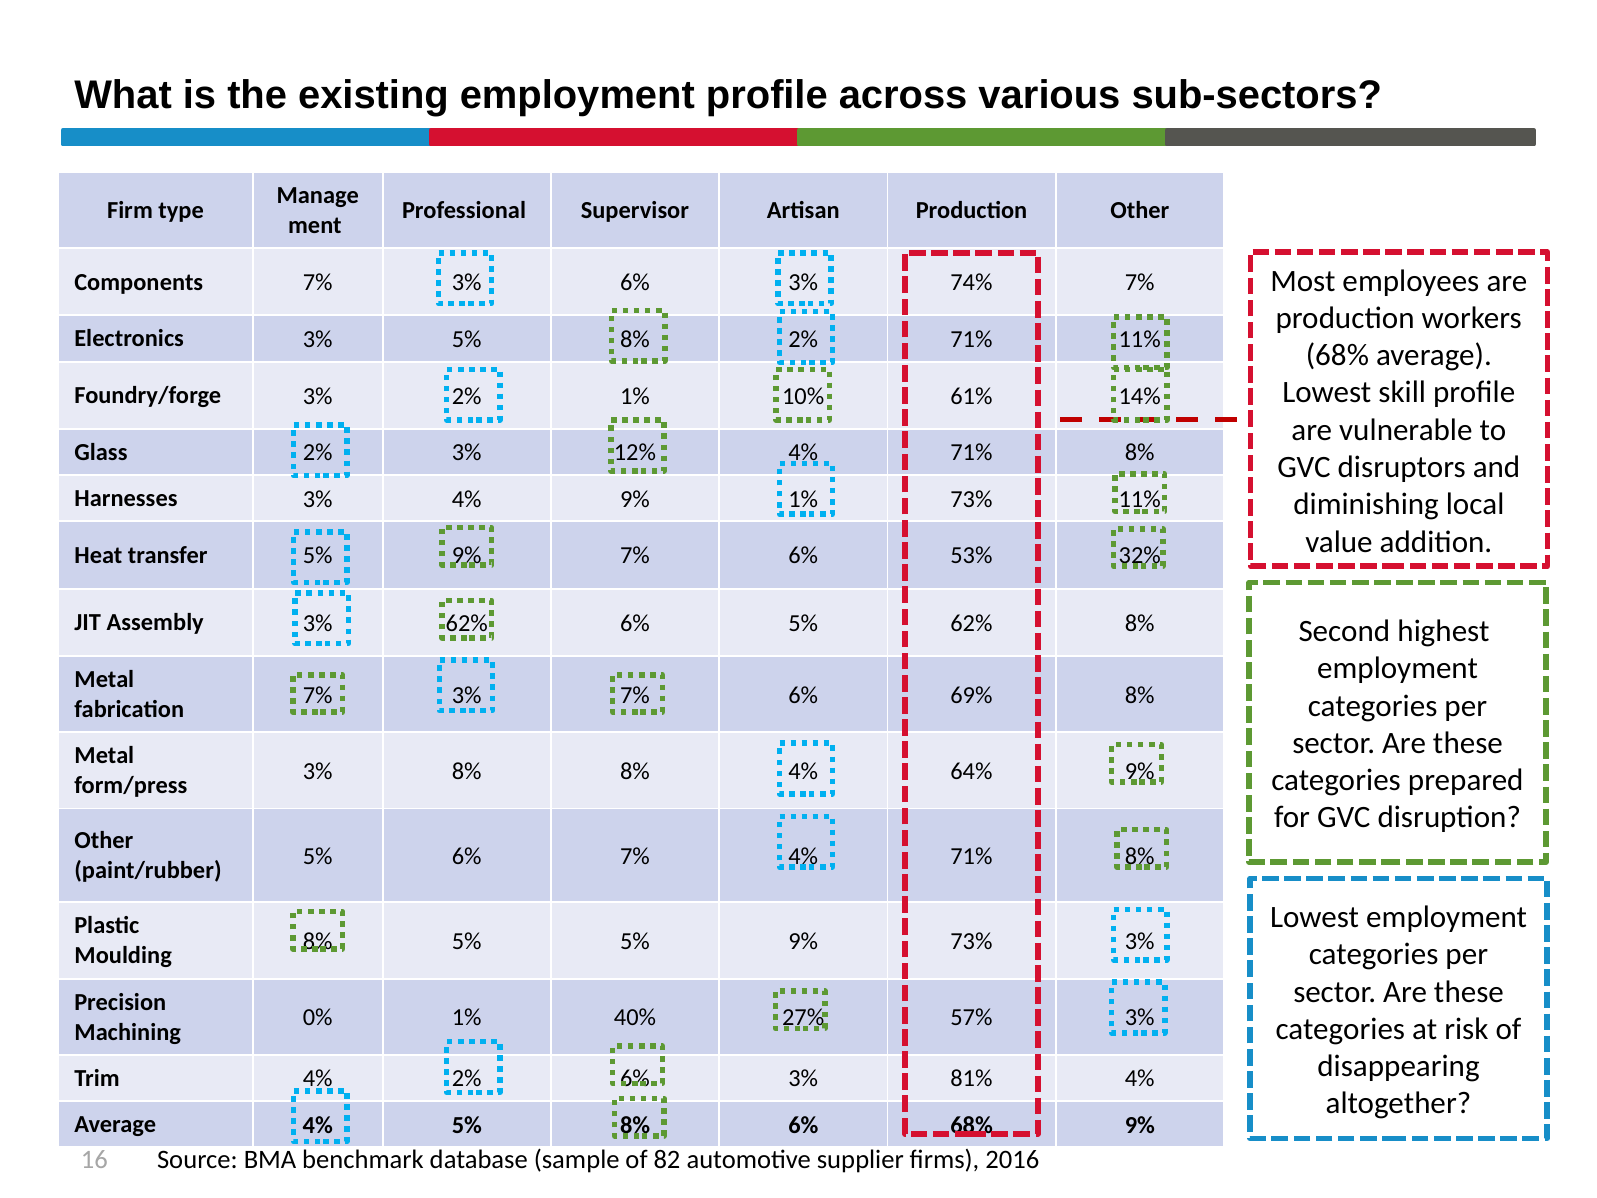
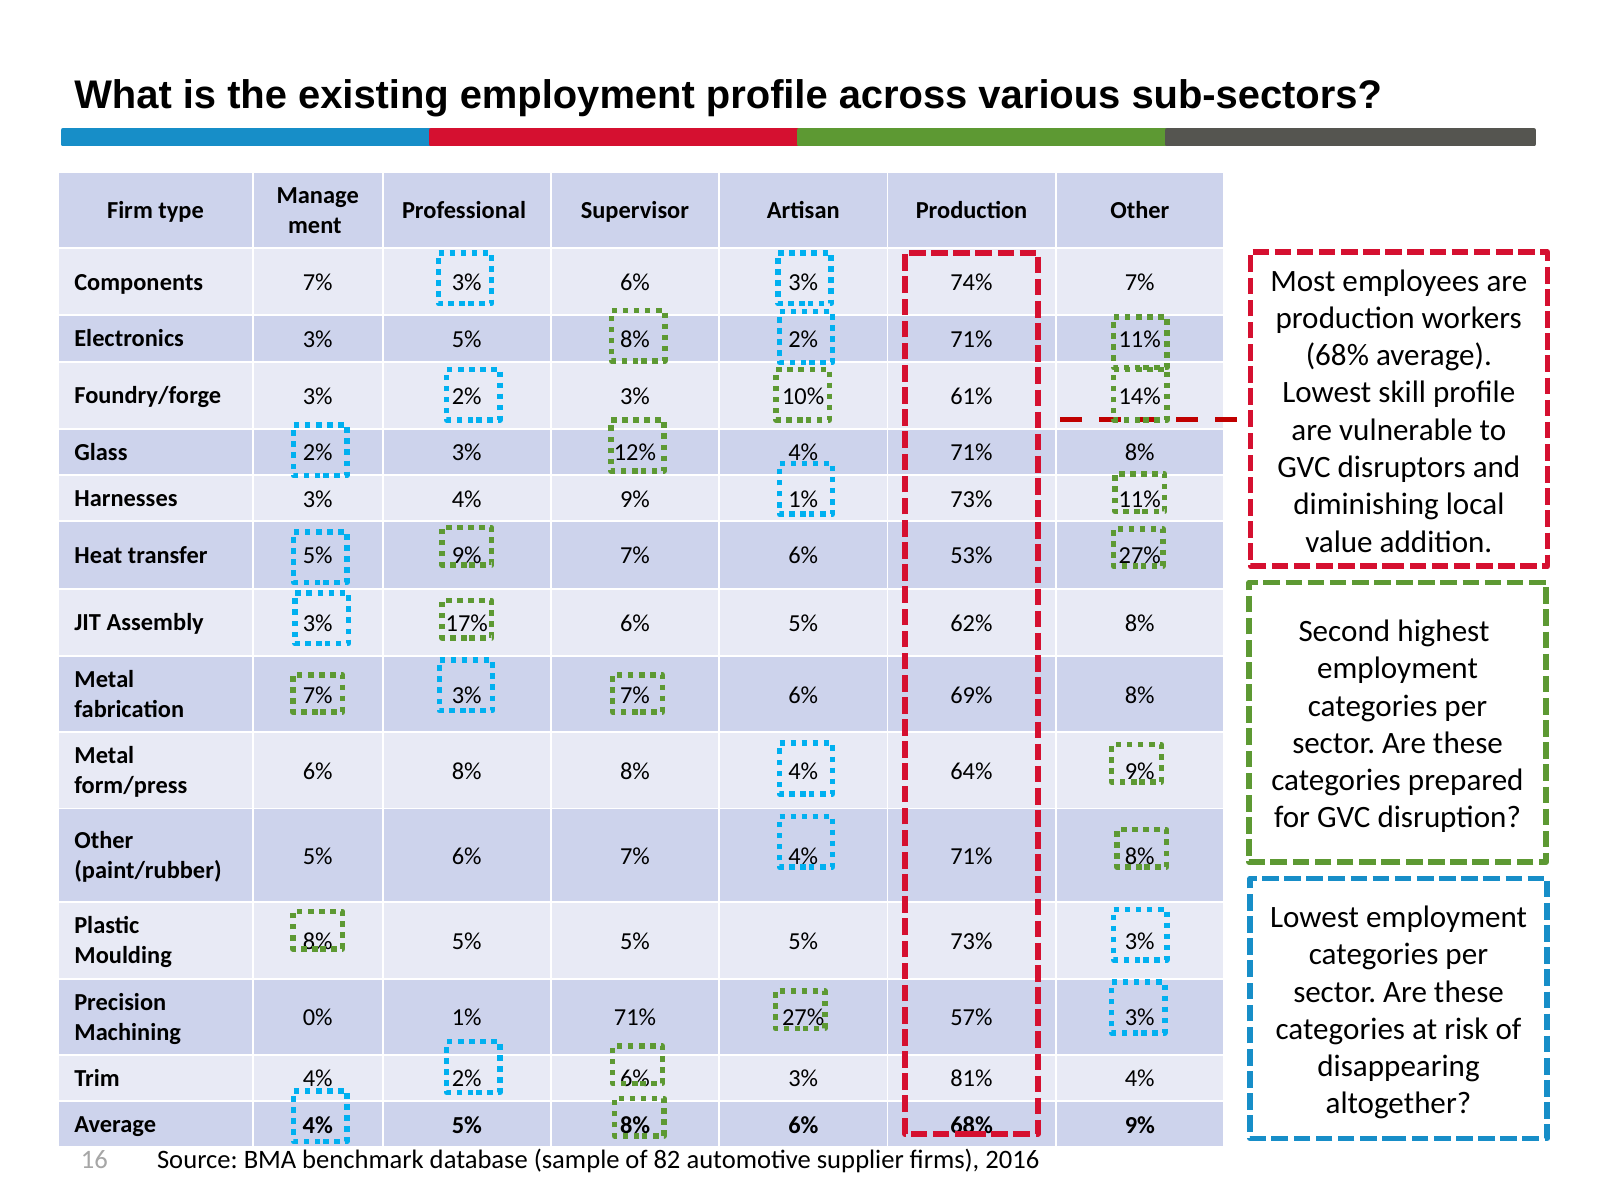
3% 2% 1%: 1% -> 3% (635, 396)
53% 32%: 32% -> 27% (1140, 556)
3% 62%: 62% -> 17% (467, 623)
3%: 3% -> 6% (318, 771)
5% 5% 9%: 9% -> 5% (803, 941)
1% 40%: 40% -> 71% (635, 1017)
